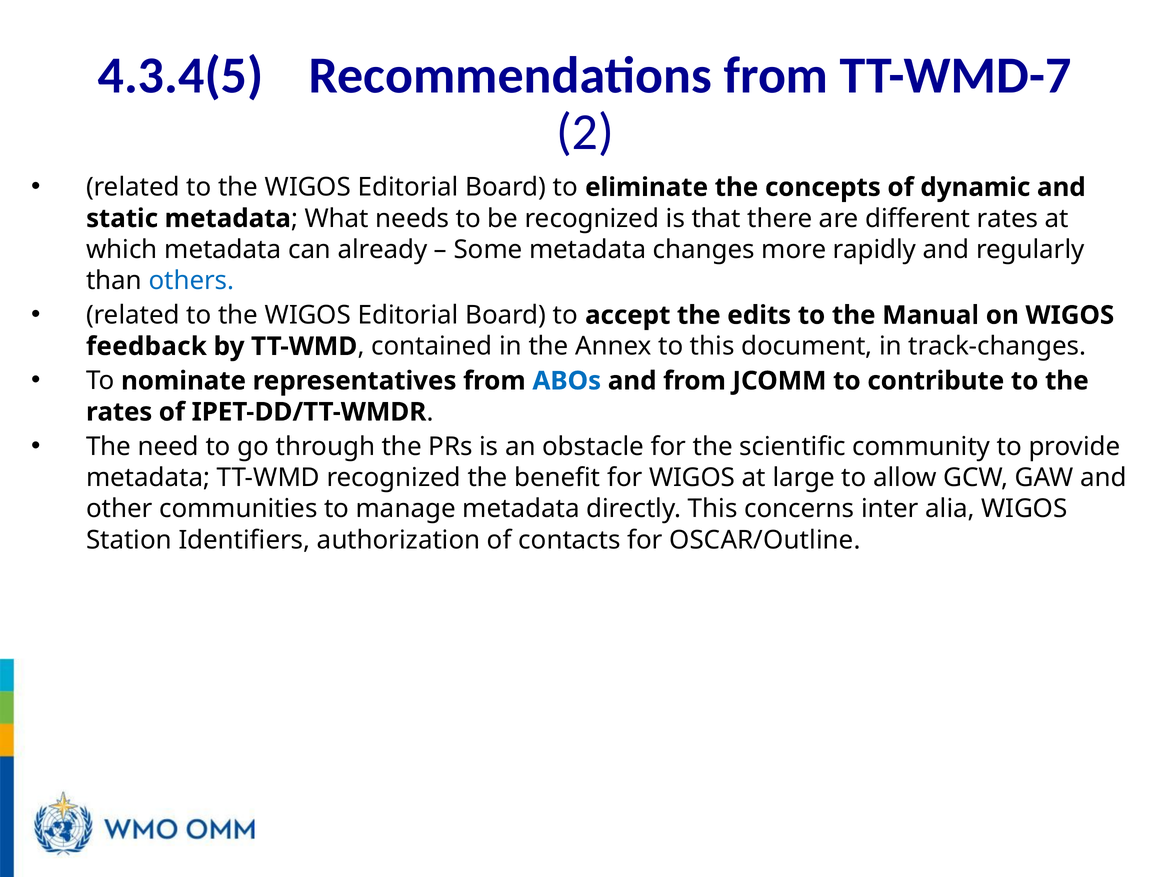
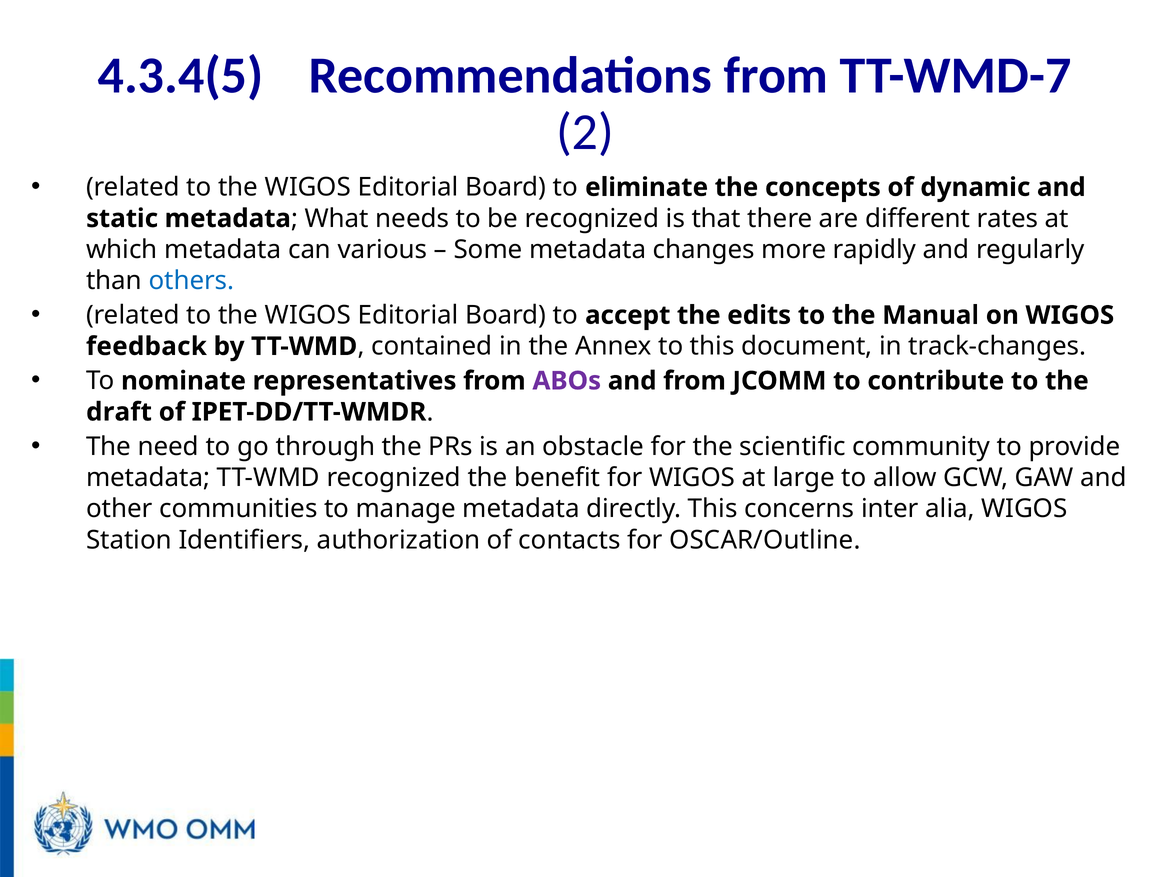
already: already -> various (383, 250)
ABOs colour: blue -> purple (567, 381)
rates: rates -> draft (119, 412)
